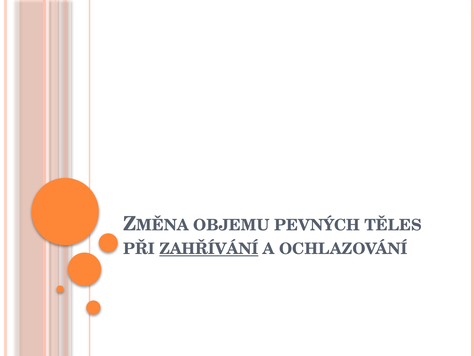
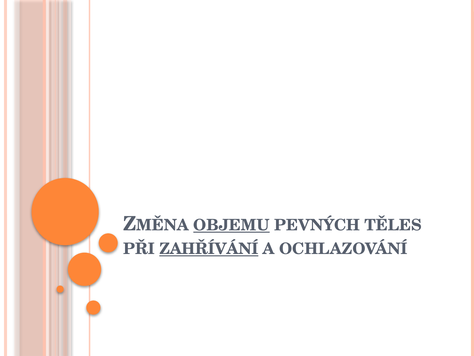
OBJEMU underline: none -> present (231, 225)
